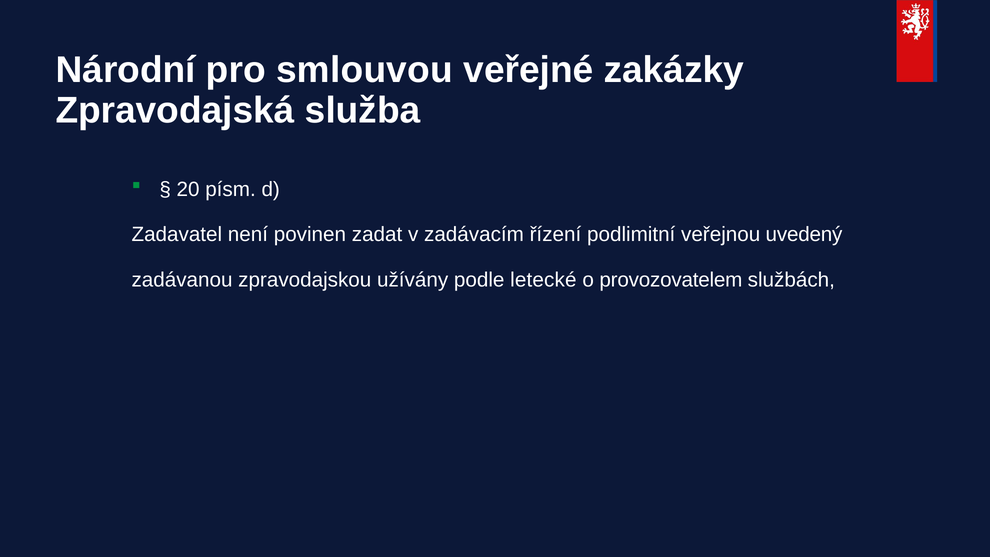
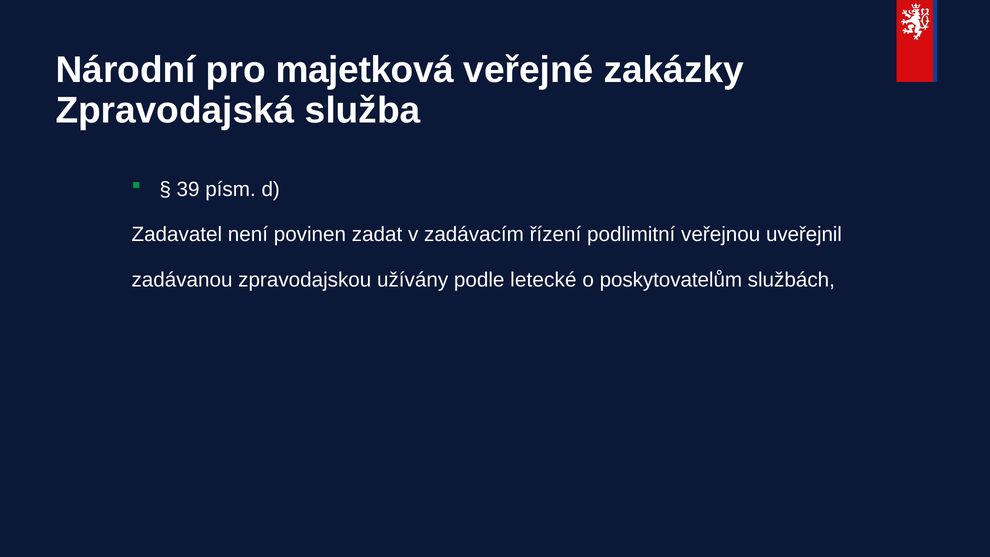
smlouvou: smlouvou -> majetková (365, 70)
20: 20 -> 39 (188, 189)
uvedený: uvedený -> uveřejnil (804, 235)
provozovatelem: provozovatelem -> poskytovatelům (671, 280)
